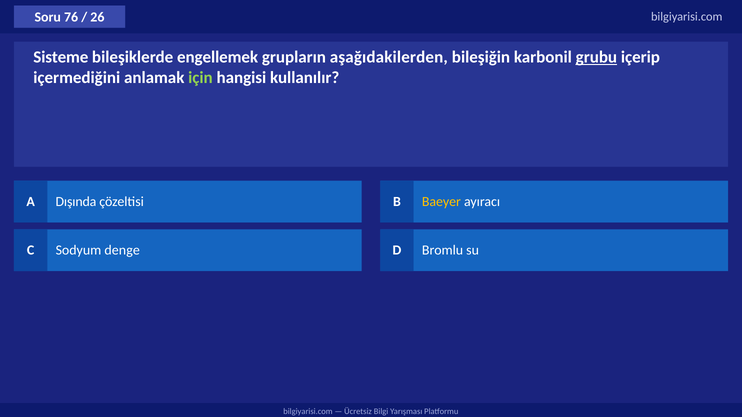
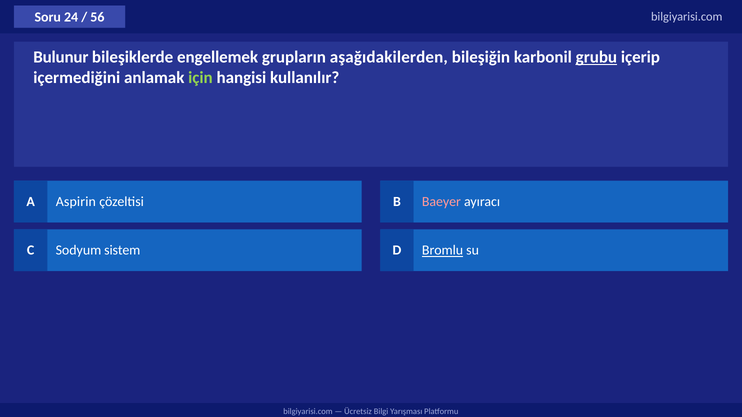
76: 76 -> 24 (71, 17)
26: 26 -> 56 (97, 17)
Sisteme: Sisteme -> Bulunur (61, 57)
Dışında: Dışında -> Aspirin (76, 202)
Baeyer colour: yellow -> pink (441, 202)
denge: denge -> sistem (122, 251)
Bromlu underline: none -> present (443, 251)
